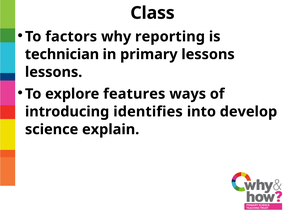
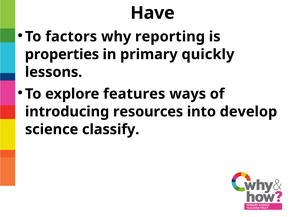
Class: Class -> Have (152, 13)
technician: technician -> properties (62, 54)
primary lessons: lessons -> quickly (208, 54)
identifies: identifies -> resources (148, 112)
explain: explain -> classify (111, 130)
